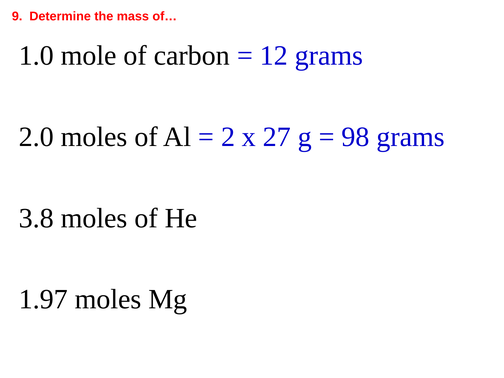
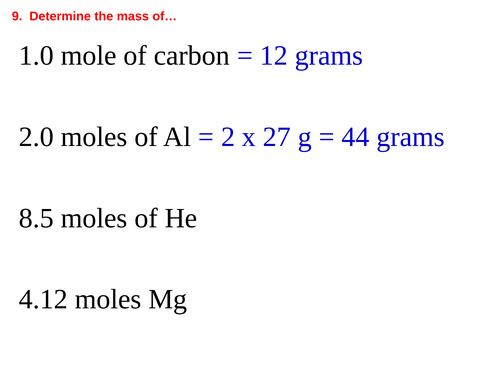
98: 98 -> 44 (356, 137)
3.8: 3.8 -> 8.5 (36, 218)
1.97: 1.97 -> 4.12 (43, 299)
